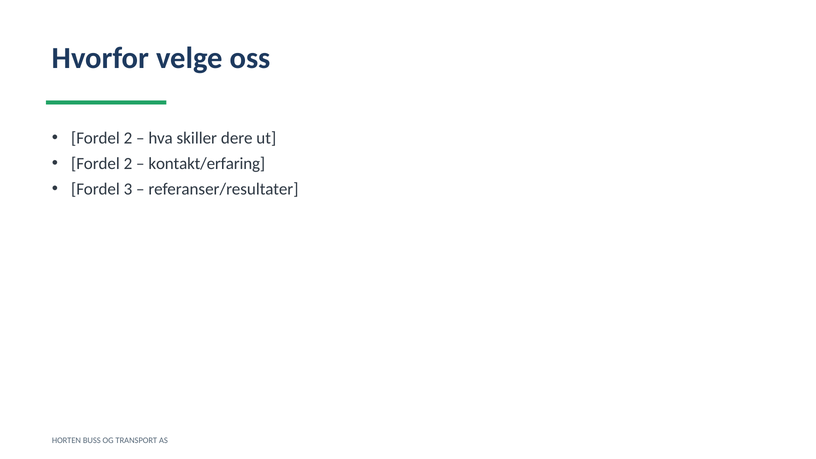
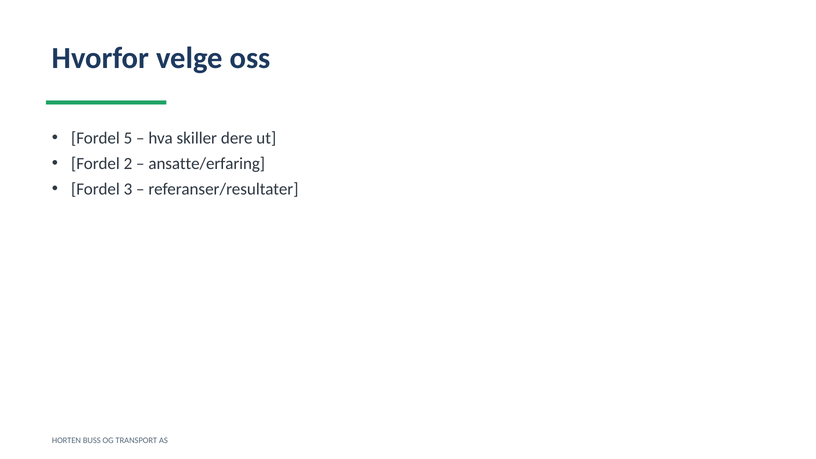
2: 2 -> 5 (128, 138)
kontakt/erfaring: kontakt/erfaring -> ansatte/erfaring (207, 164)
